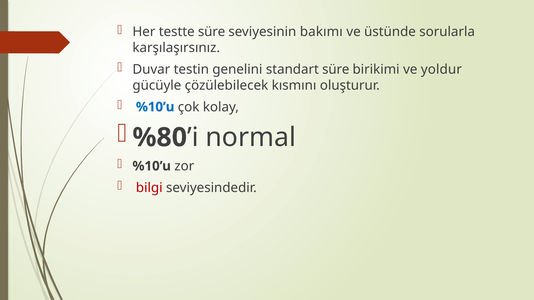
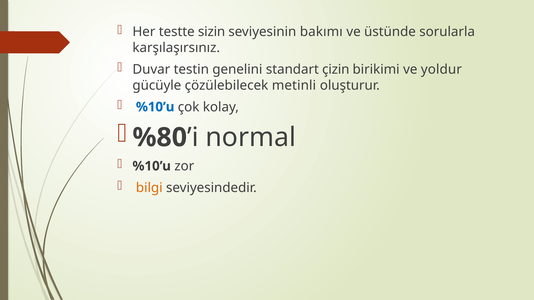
testte süre: süre -> sizin (212, 32)
standart süre: süre -> çizin (336, 69)
kısmını: kısmını -> metinli (294, 85)
bilgi colour: red -> orange (149, 188)
